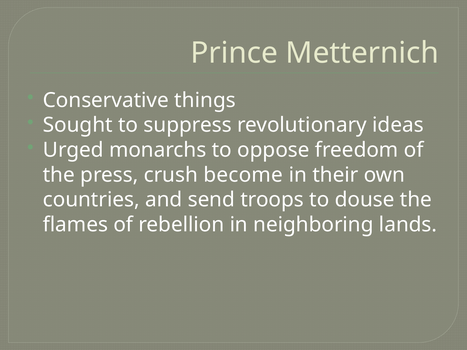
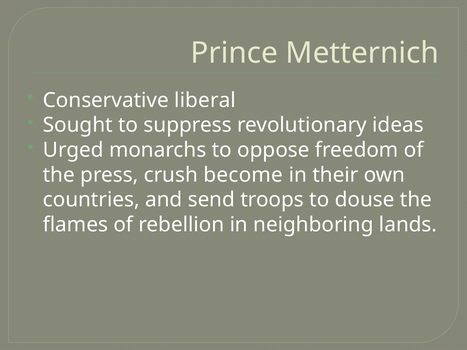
things: things -> liberal (205, 100)
